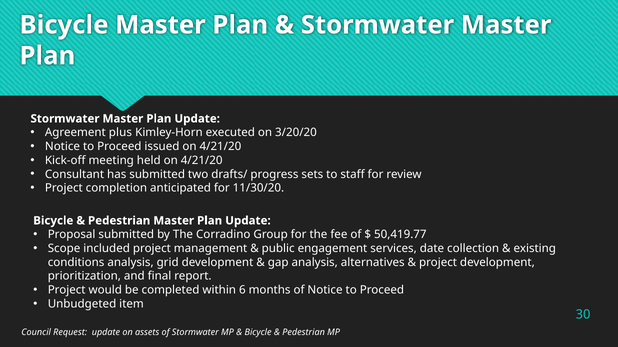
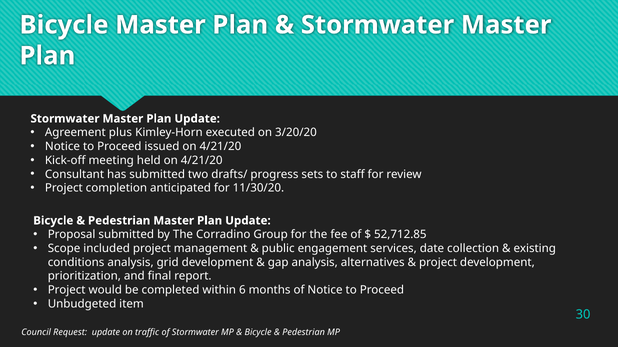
50,419.77: 50,419.77 -> 52,712.85 (400, 235)
assets: assets -> traffic (147, 333)
